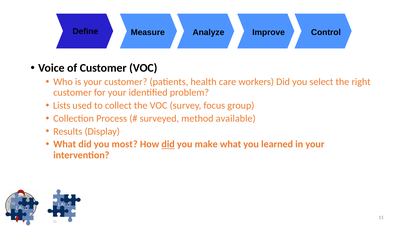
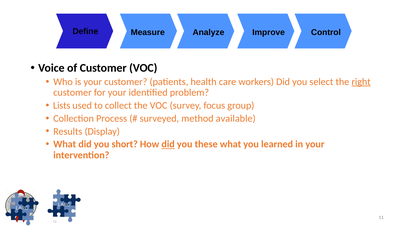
right underline: none -> present (361, 82)
most: most -> short (125, 144)
make: make -> these (206, 144)
